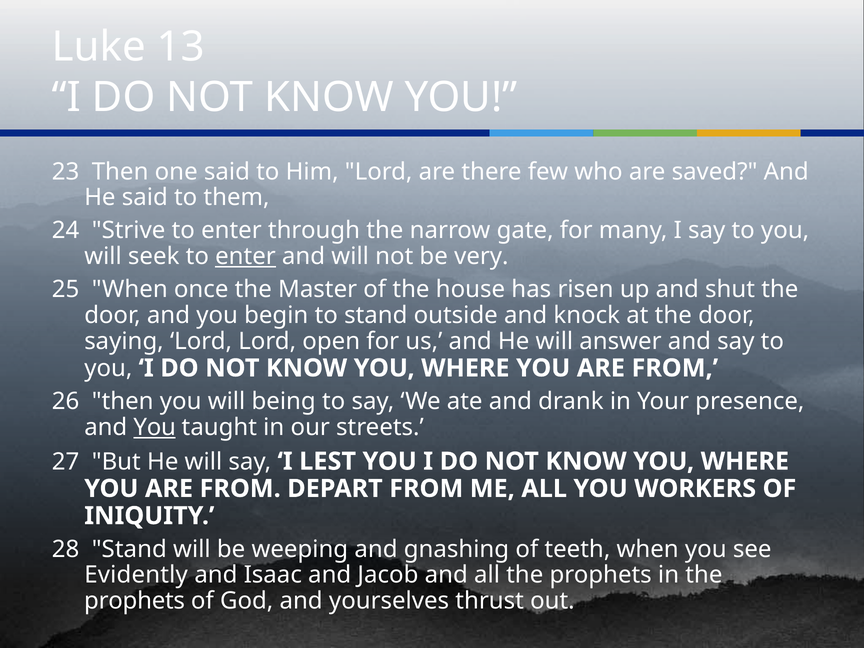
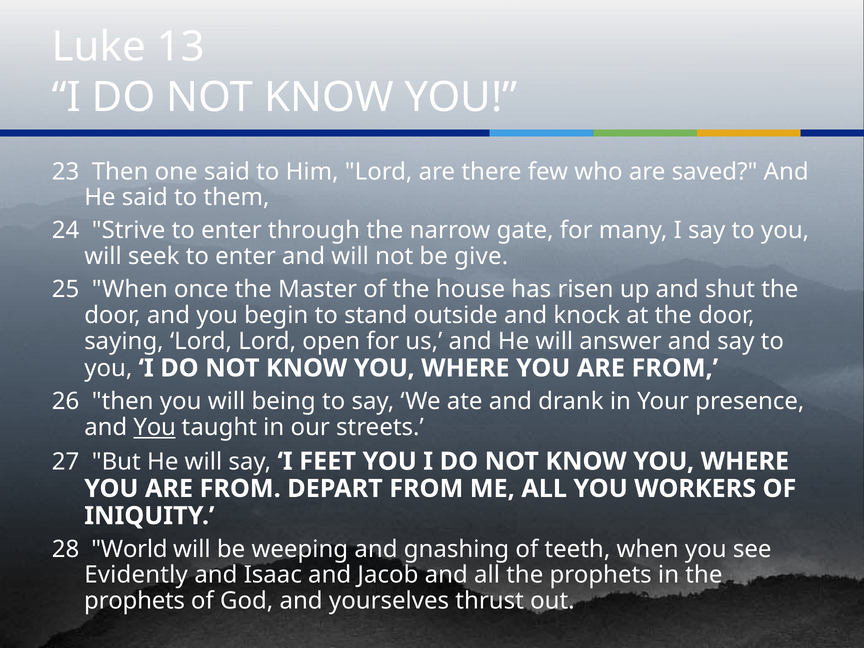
enter underline: present -> none (245, 256)
very: very -> give (481, 256)
LEST: LEST -> FEET (328, 461)
28 Stand: Stand -> World (129, 549)
